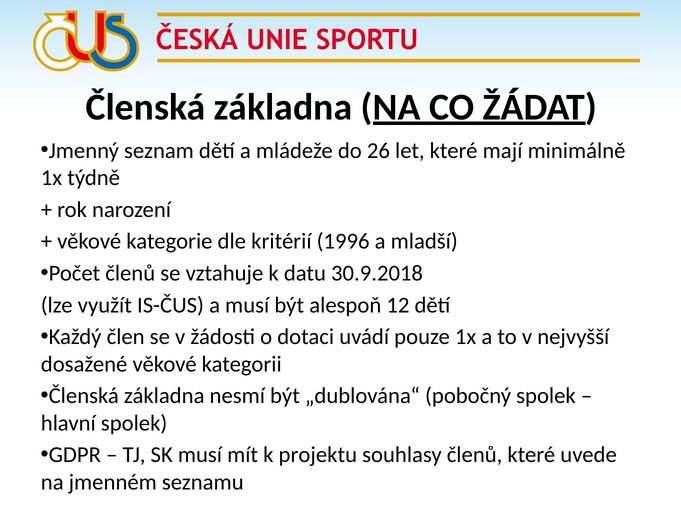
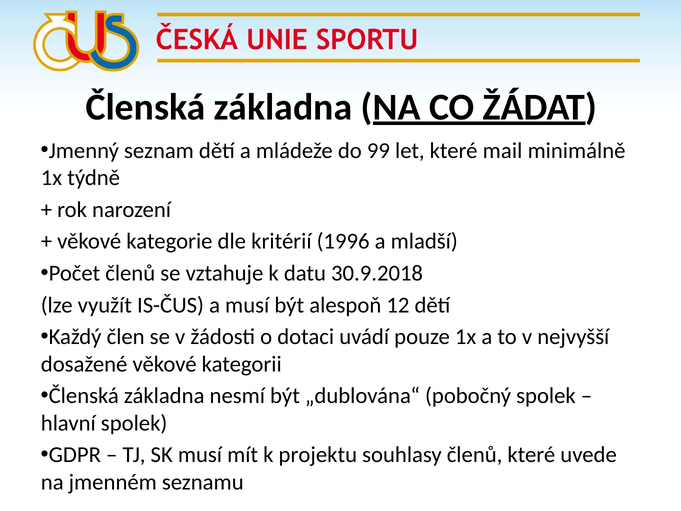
26: 26 -> 99 (378, 151)
mají: mají -> mail (503, 151)
